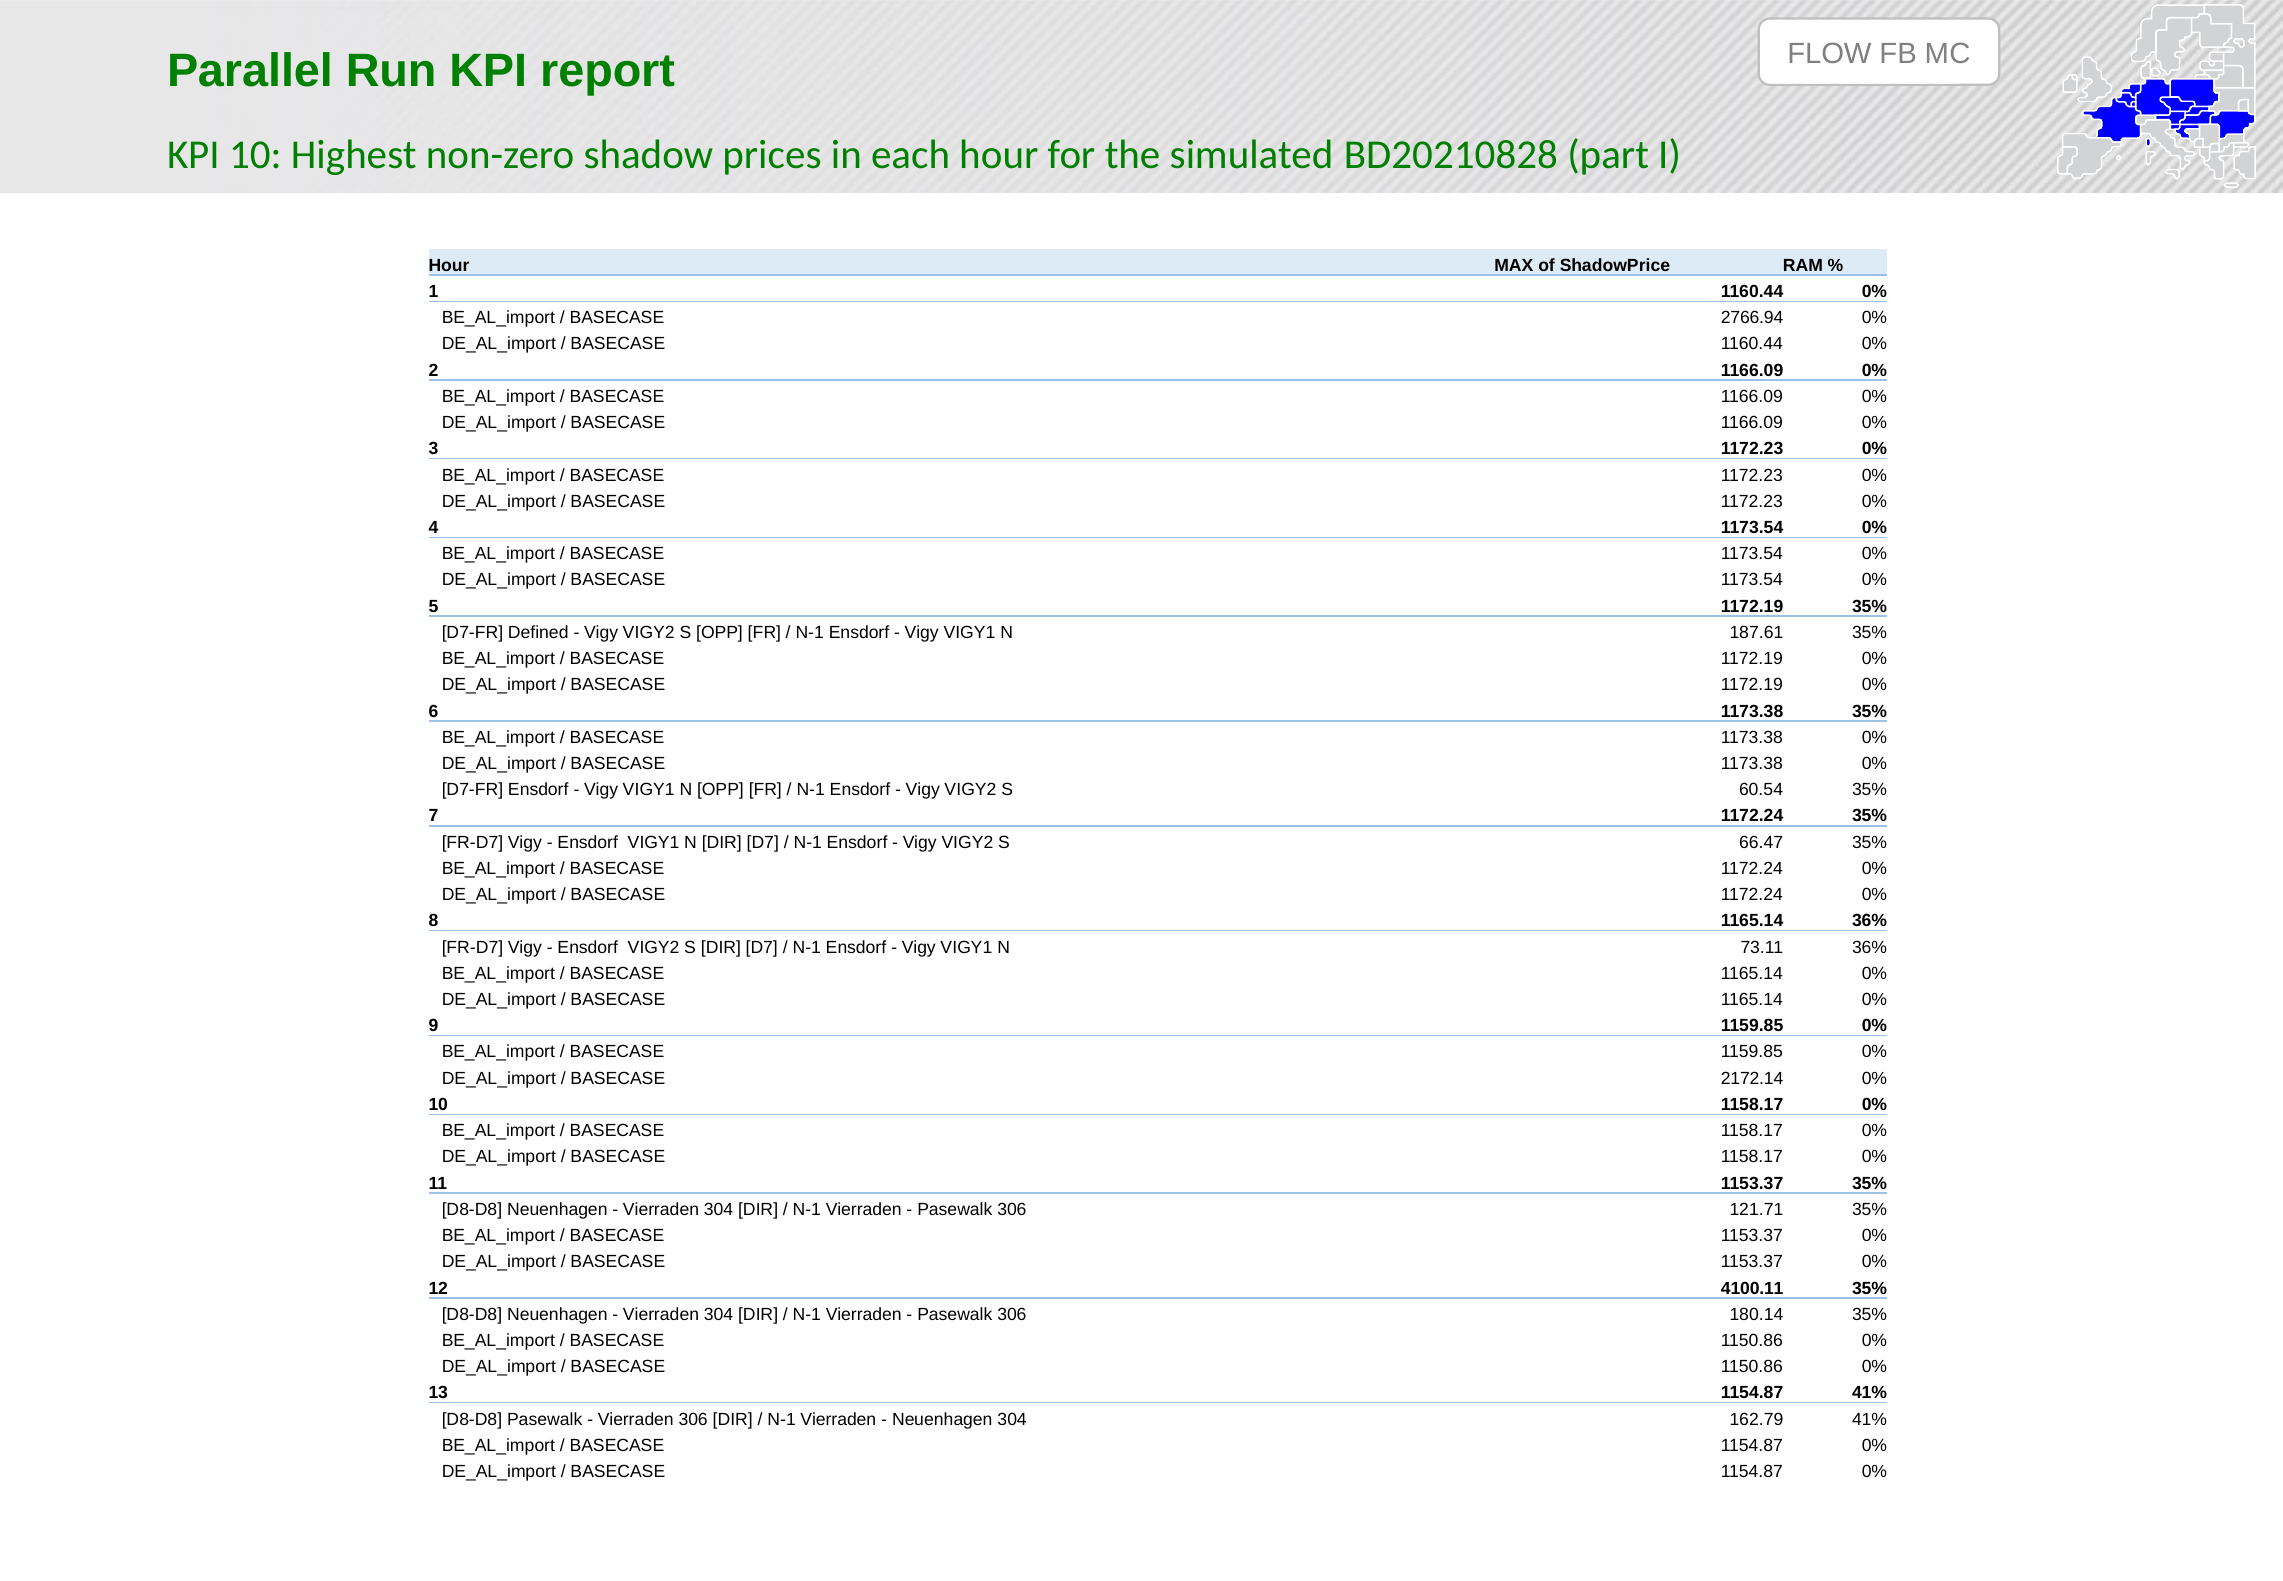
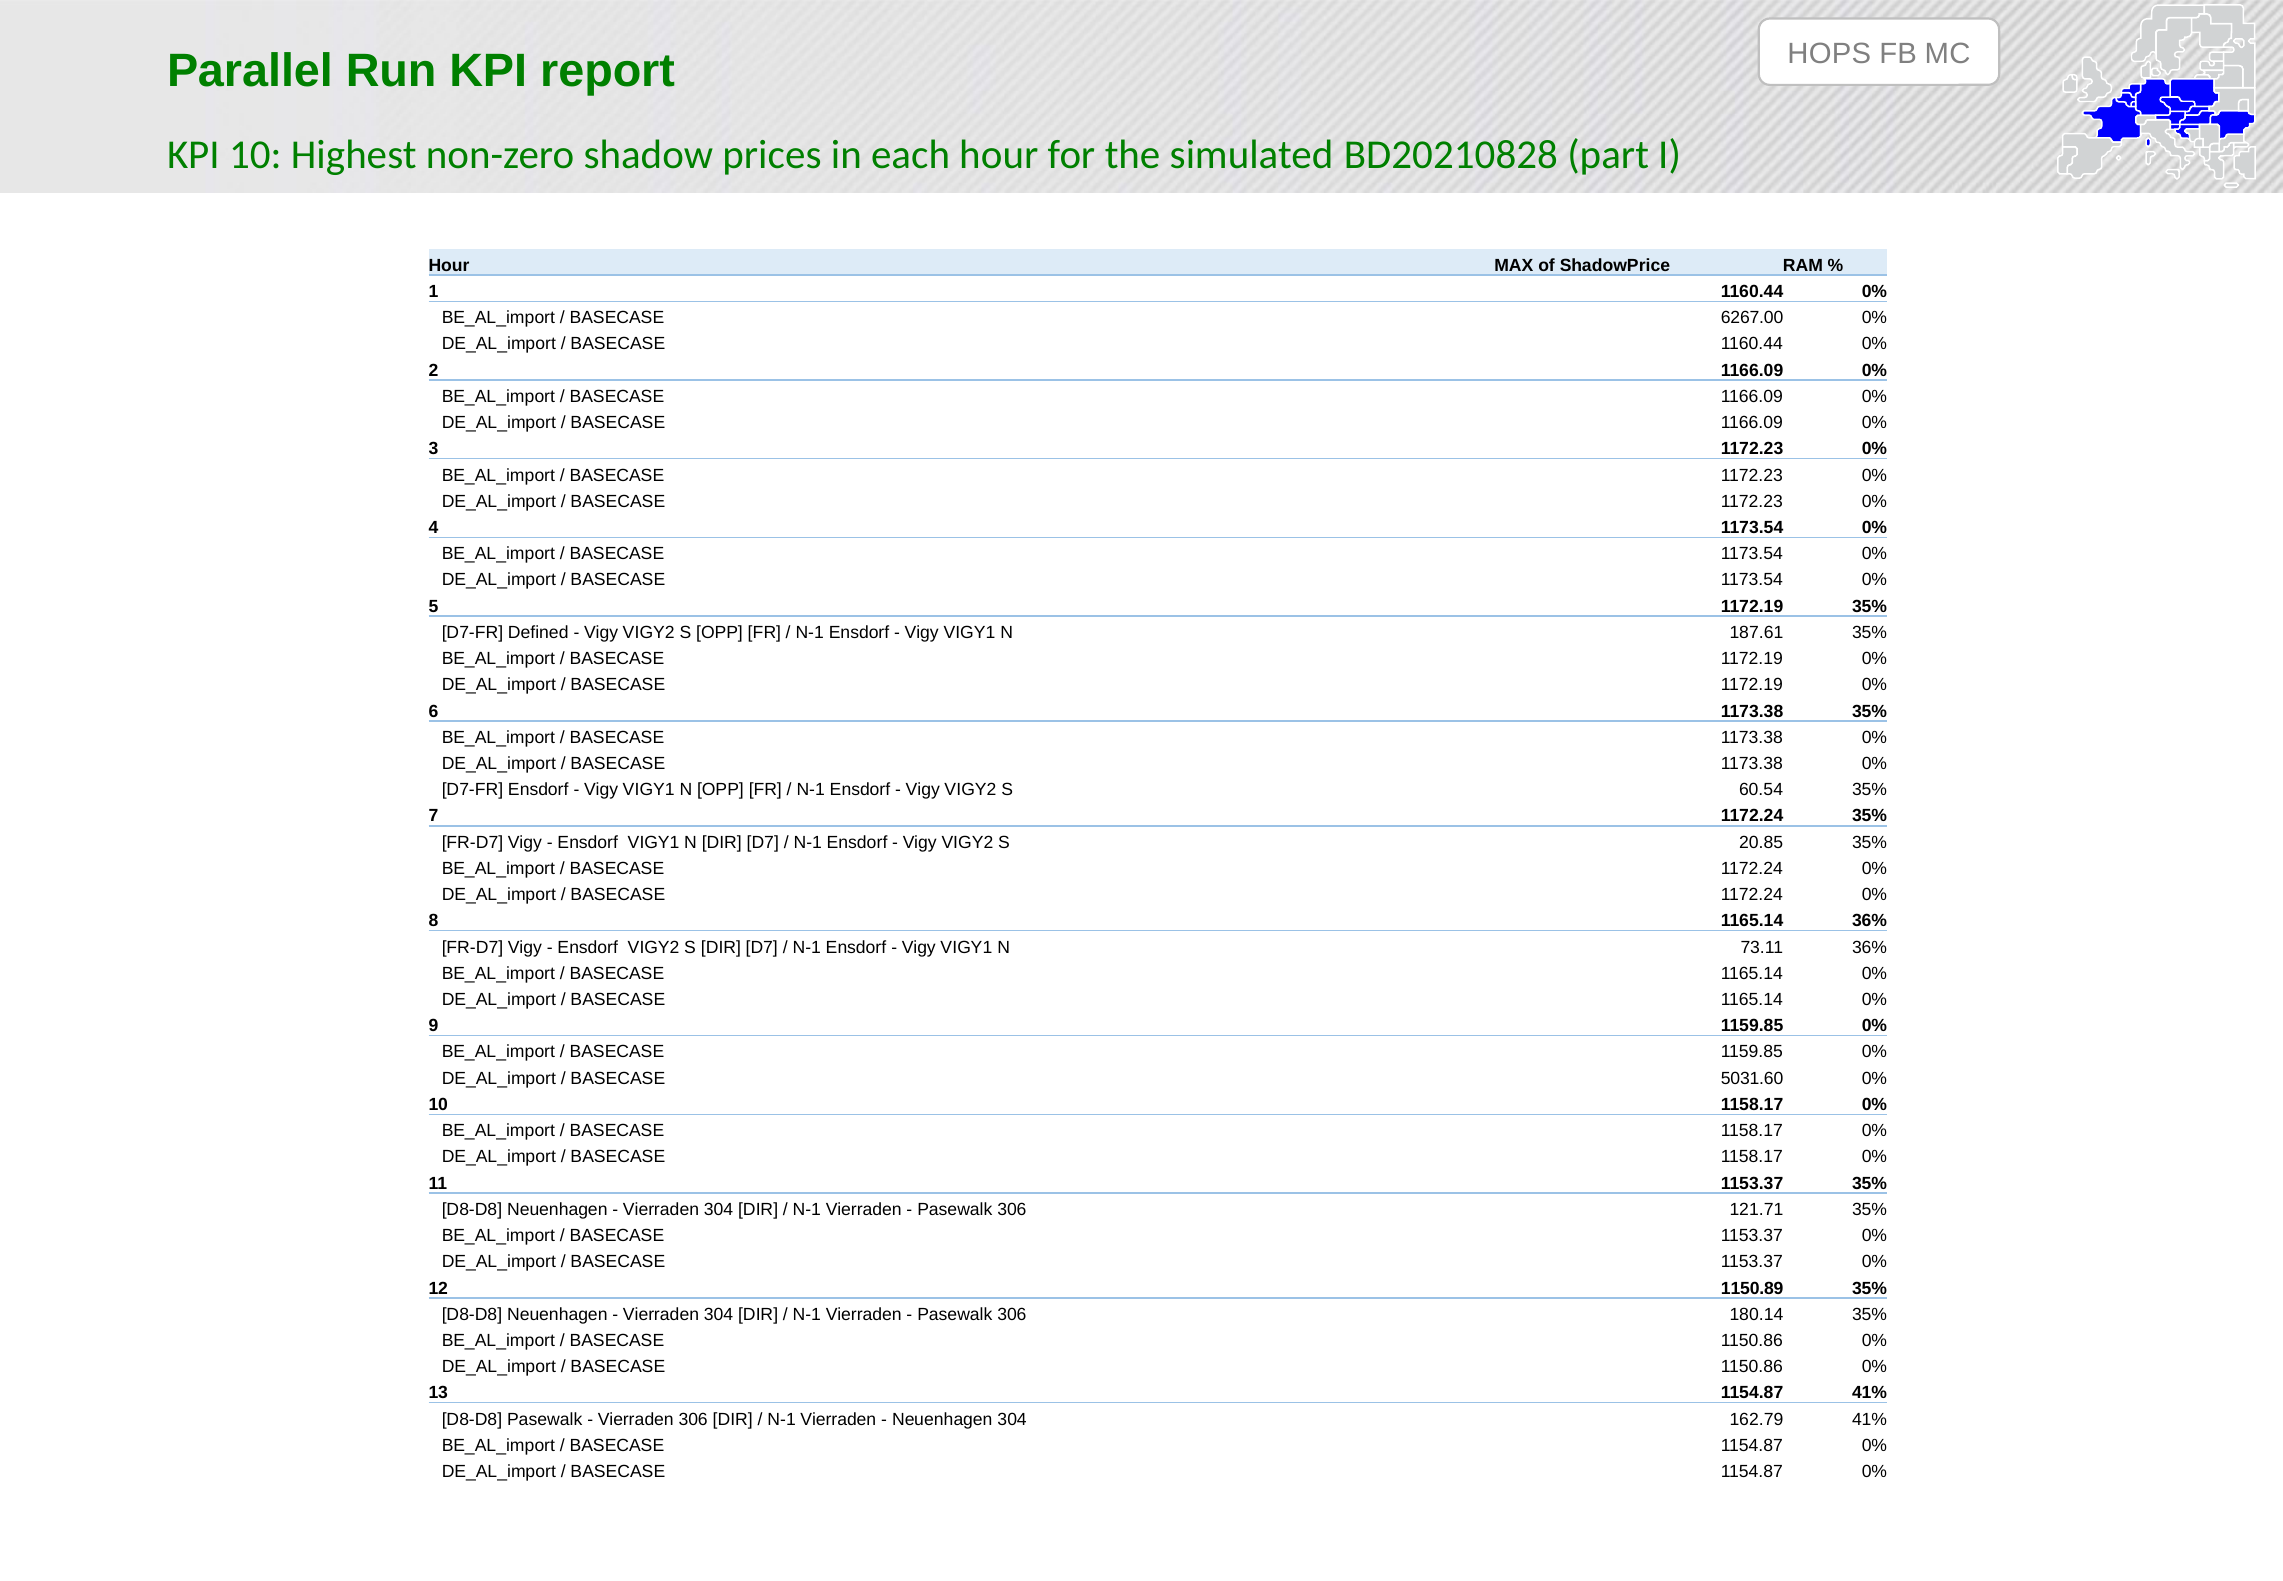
FLOW: FLOW -> HOPS (1829, 54)
2766.94: 2766.94 -> 6267.00 (1752, 318)
66.47: 66.47 -> 20.85 (1761, 842)
2172.14: 2172.14 -> 5031.60 (1752, 1078)
4100.11: 4100.11 -> 1150.89 (1752, 1288)
